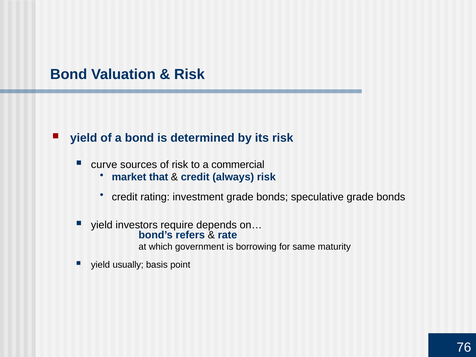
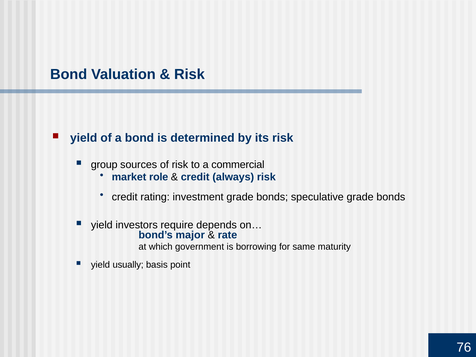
curve: curve -> group (104, 165)
that: that -> role (159, 177)
refers: refers -> major (190, 235)
